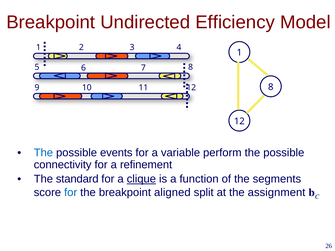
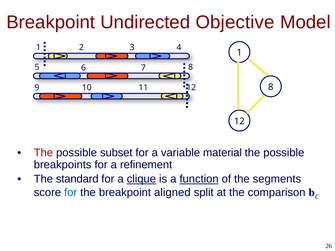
Efficiency: Efficiency -> Objective (235, 22)
The colour: blue -> red (43, 153)
events: events -> subset (116, 153)
perform: perform -> material (222, 153)
connectivity: connectivity -> breakpoints (63, 165)
function underline: none -> present (199, 179)
assignment: assignment -> comparison (277, 193)
